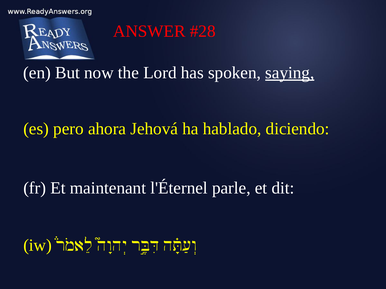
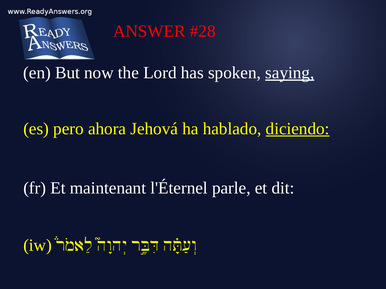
diciendo underline: none -> present (298, 129)
